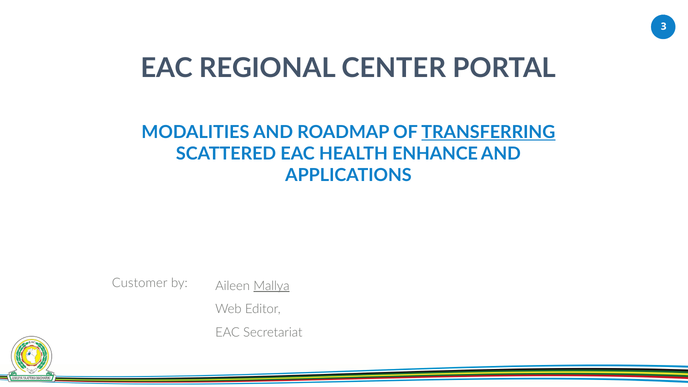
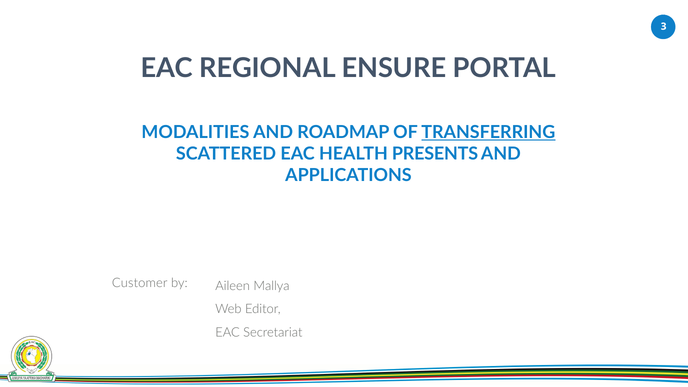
CENTER: CENTER -> ENSURE (394, 68)
ENHANCE: ENHANCE -> PRESENTS (435, 154)
Mallya underline: present -> none (271, 286)
